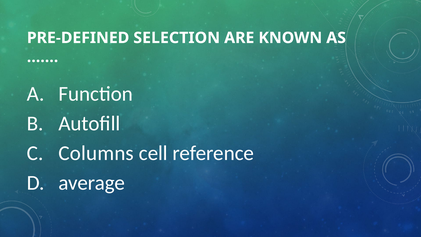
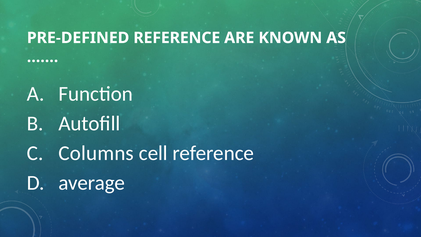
PRE-DEFINED SELECTION: SELECTION -> REFERENCE (177, 38)
